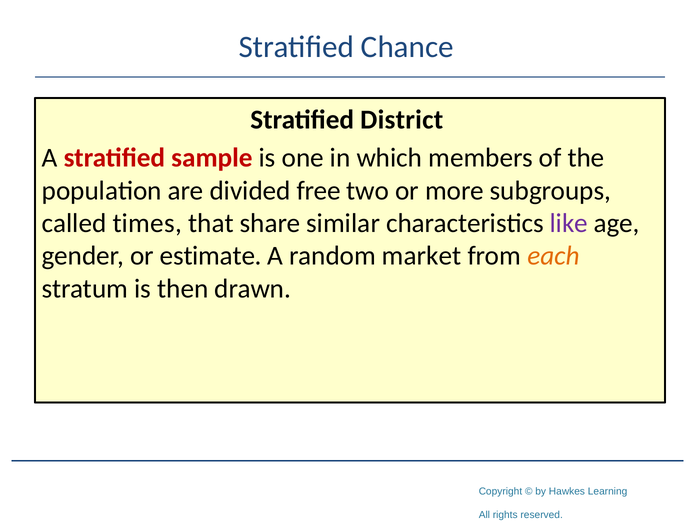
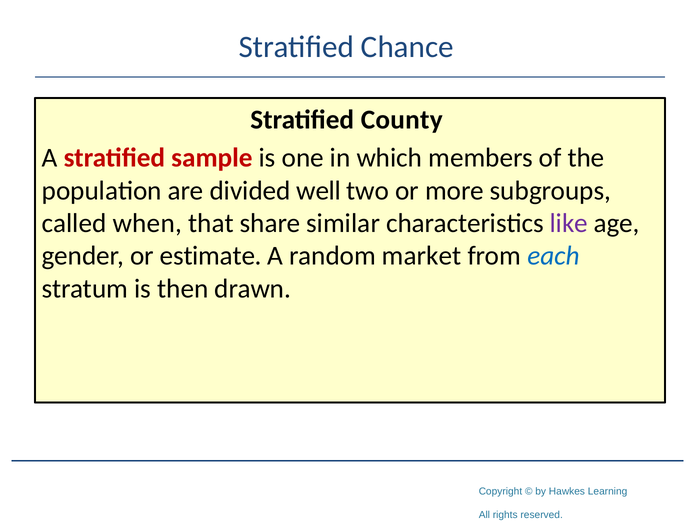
District: District -> County (402, 120)
free: free -> well (319, 191)
times: times -> when (147, 223)
each colour: orange -> blue (553, 256)
